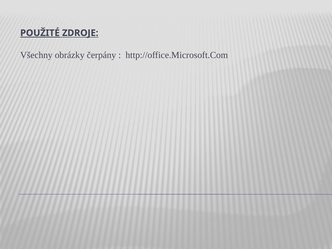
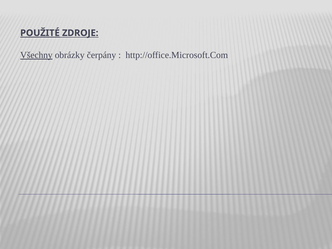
Všechny underline: none -> present (36, 55)
